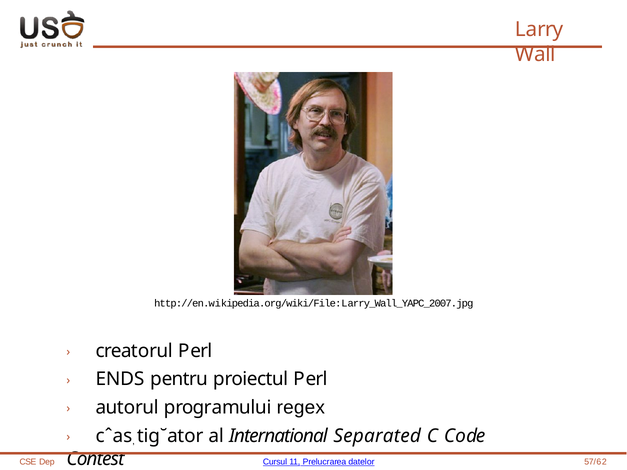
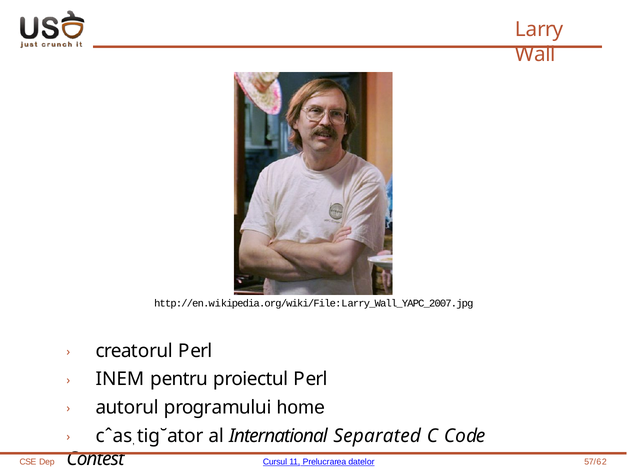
ENDS: ENDS -> INEM (120, 380)
regex: regex -> home (301, 408)
